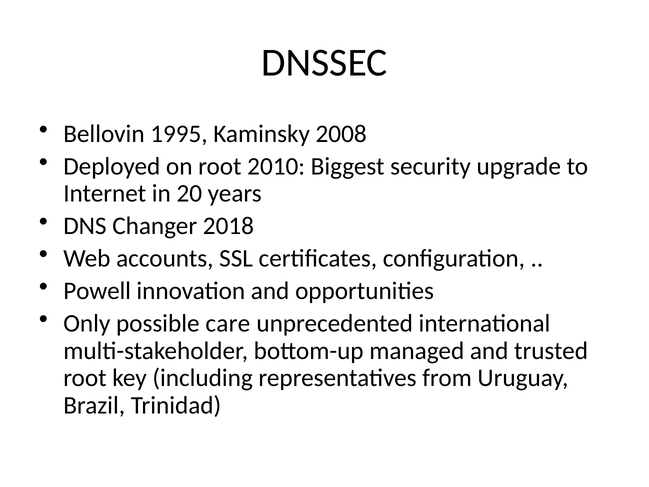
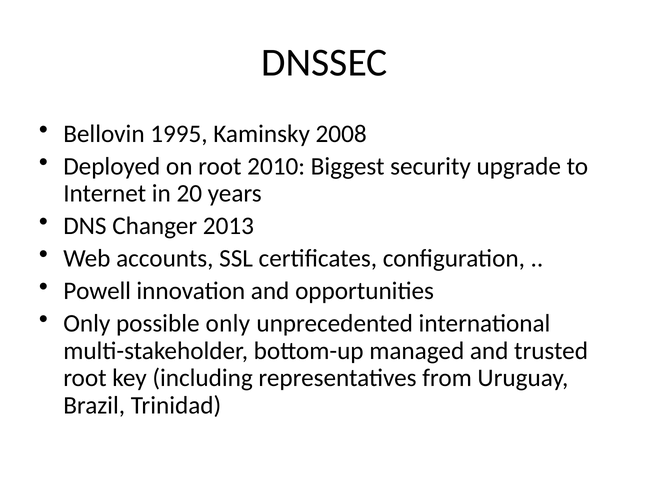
2018: 2018 -> 2013 (228, 226)
possible care: care -> only (228, 323)
